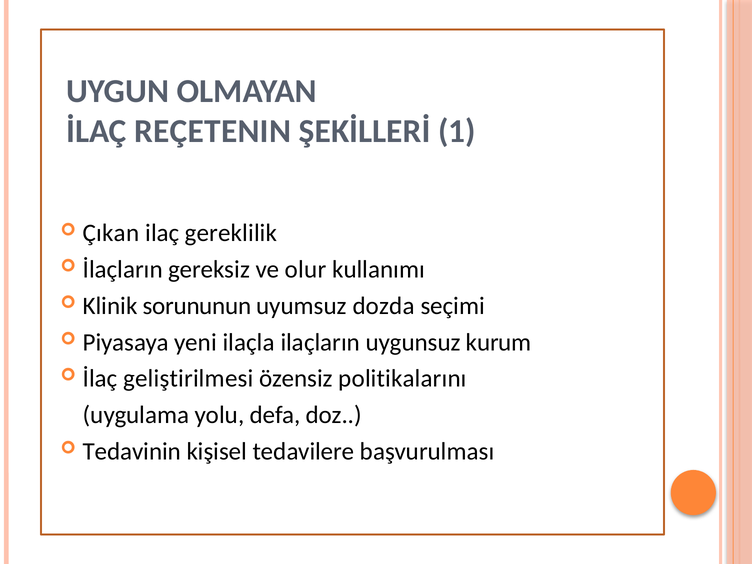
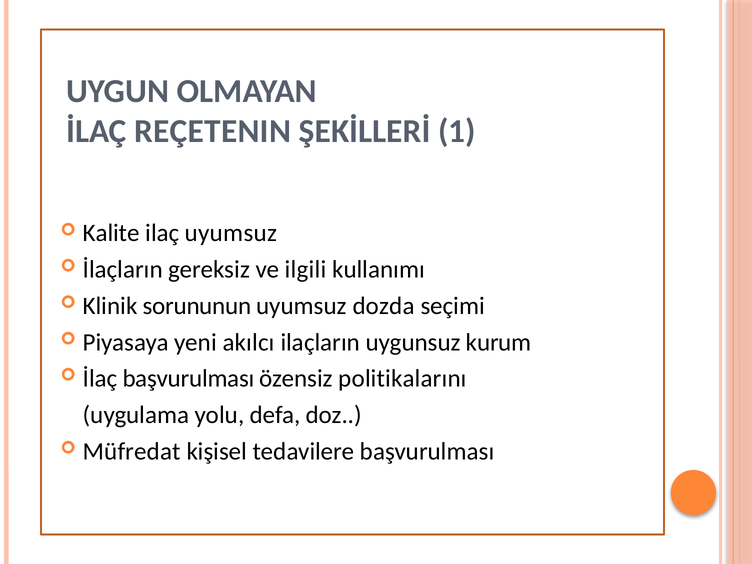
Çıkan: Çıkan -> Kalite (111, 233)
ilaç gereklilik: gereklilik -> uyumsuz (231, 233)
olur: olur -> ilgili (306, 270)
ilaçla: ilaçla -> akılcı (249, 342)
İlaç geliştirilmesi: geliştirilmesi -> başvurulması (189, 379)
Tedavinin: Tedavinin -> Müfredat (132, 451)
